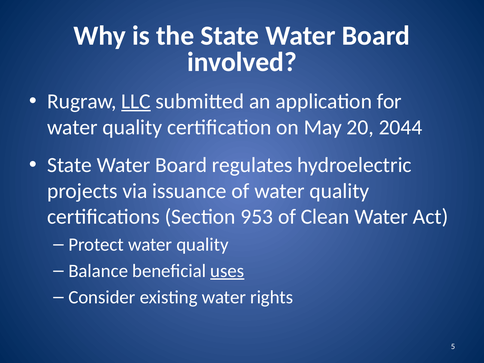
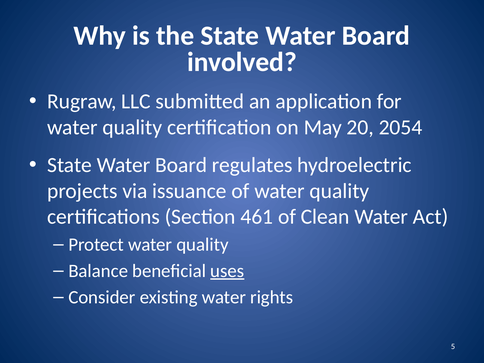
LLC underline: present -> none (136, 102)
2044: 2044 -> 2054 (401, 127)
953: 953 -> 461 (257, 217)
